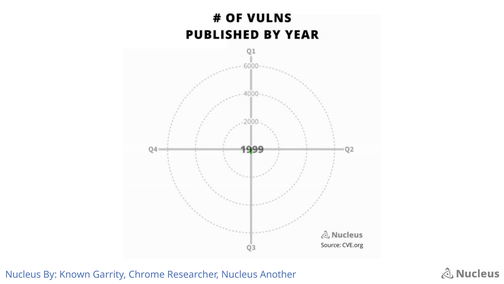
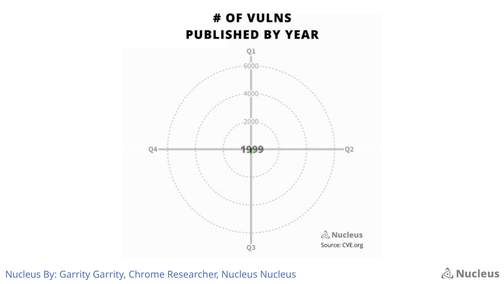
By Known: Known -> Garrity (75, 274)
Nucleus Another: Another -> Nucleus (278, 274)
